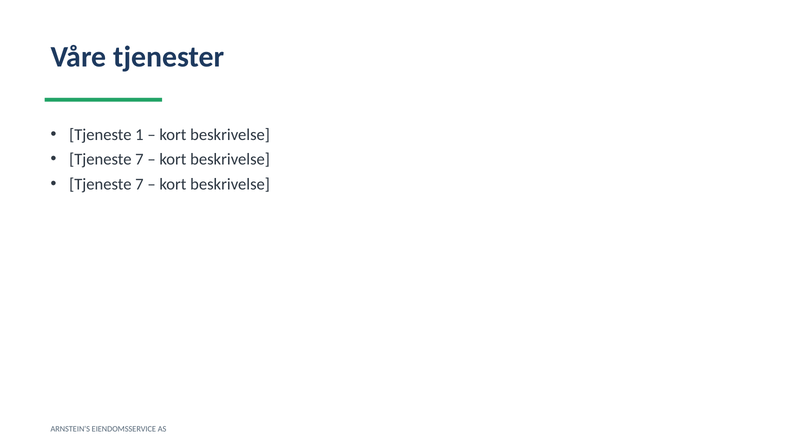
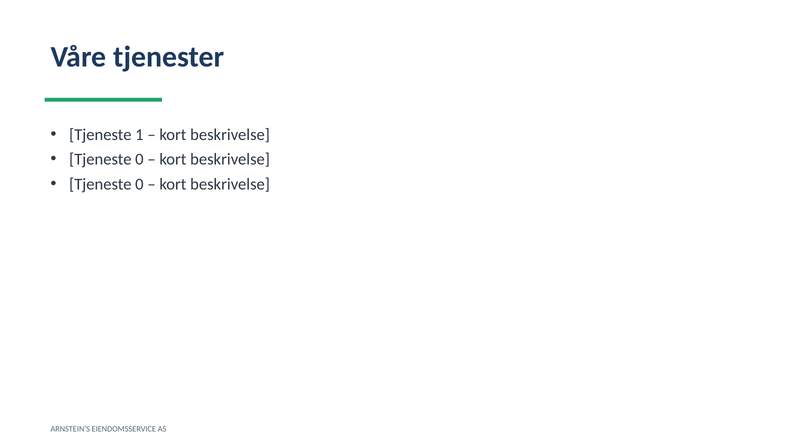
7: 7 -> 0 (139, 160)
7: 7 -> 0 (139, 184)
